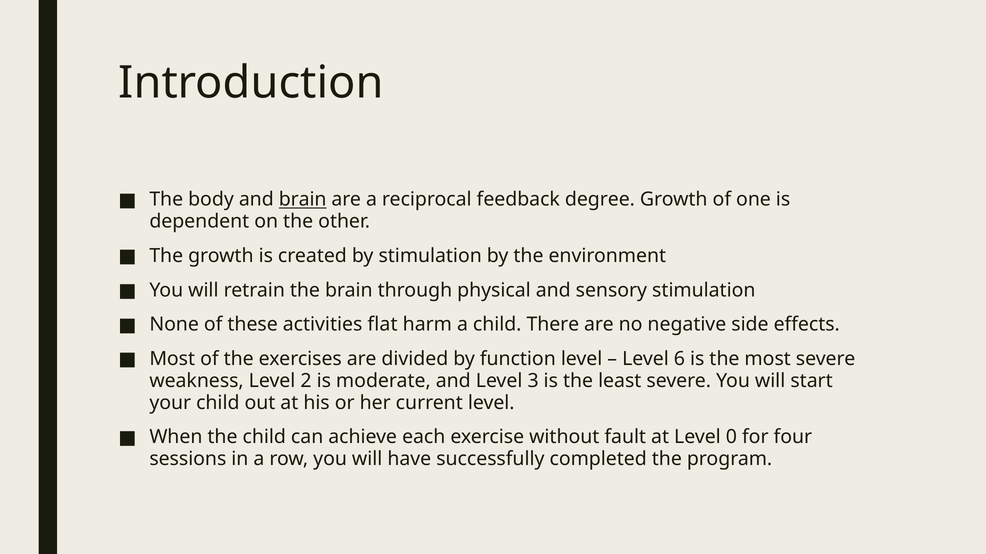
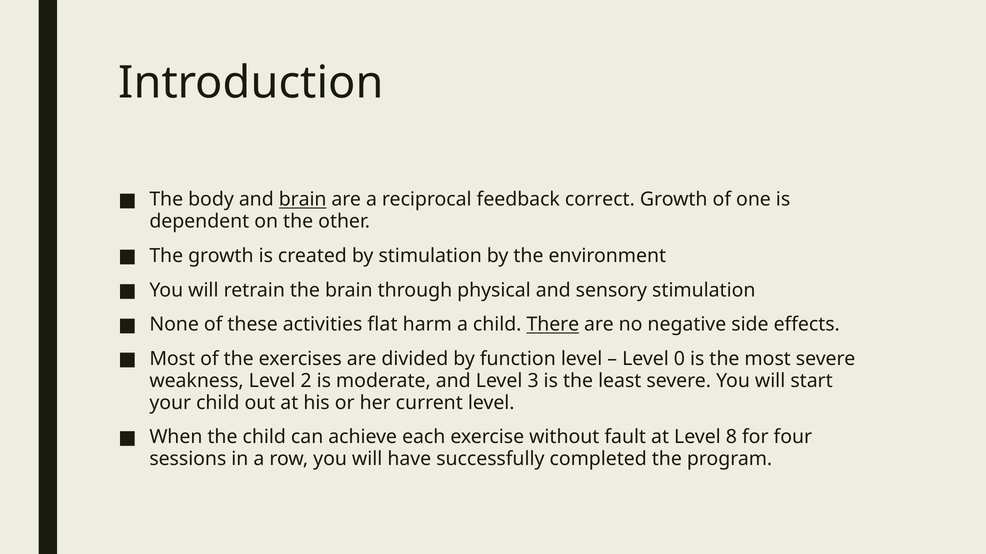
degree: degree -> correct (600, 200)
There underline: none -> present (553, 325)
6: 6 -> 0 (679, 359)
0: 0 -> 8 (731, 438)
